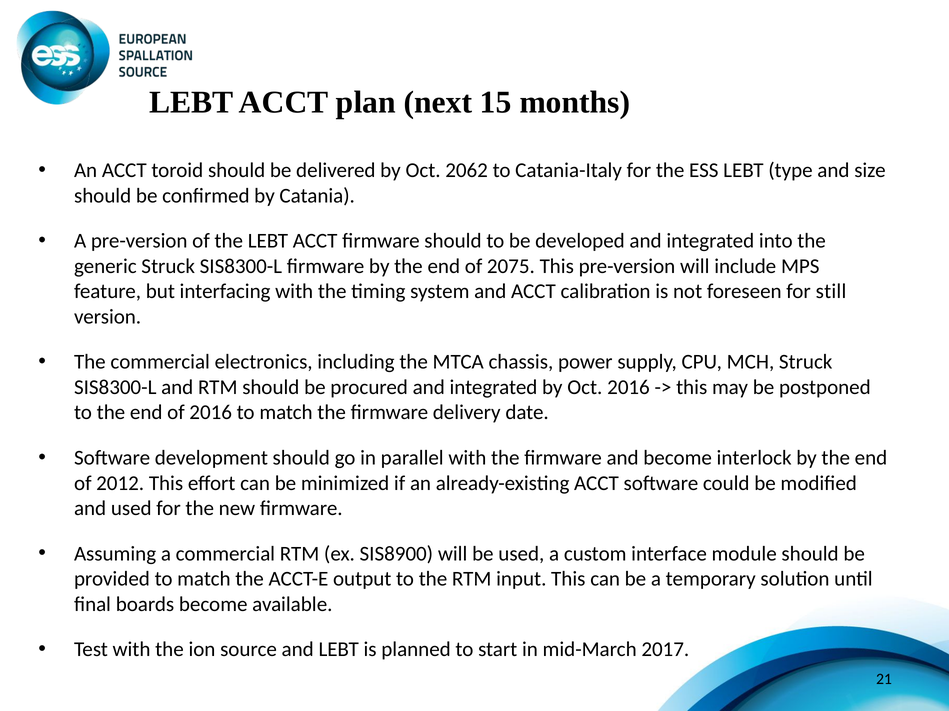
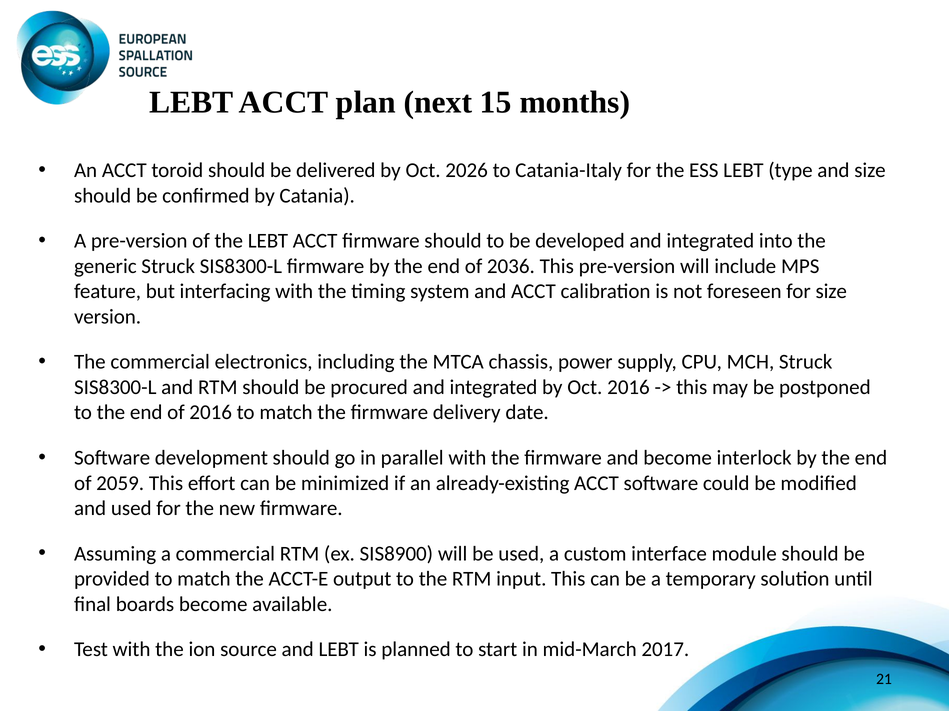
2062: 2062 -> 2026 (467, 171)
2075: 2075 -> 2036 (511, 266)
for still: still -> size (831, 292)
2012: 2012 -> 2059 (120, 484)
